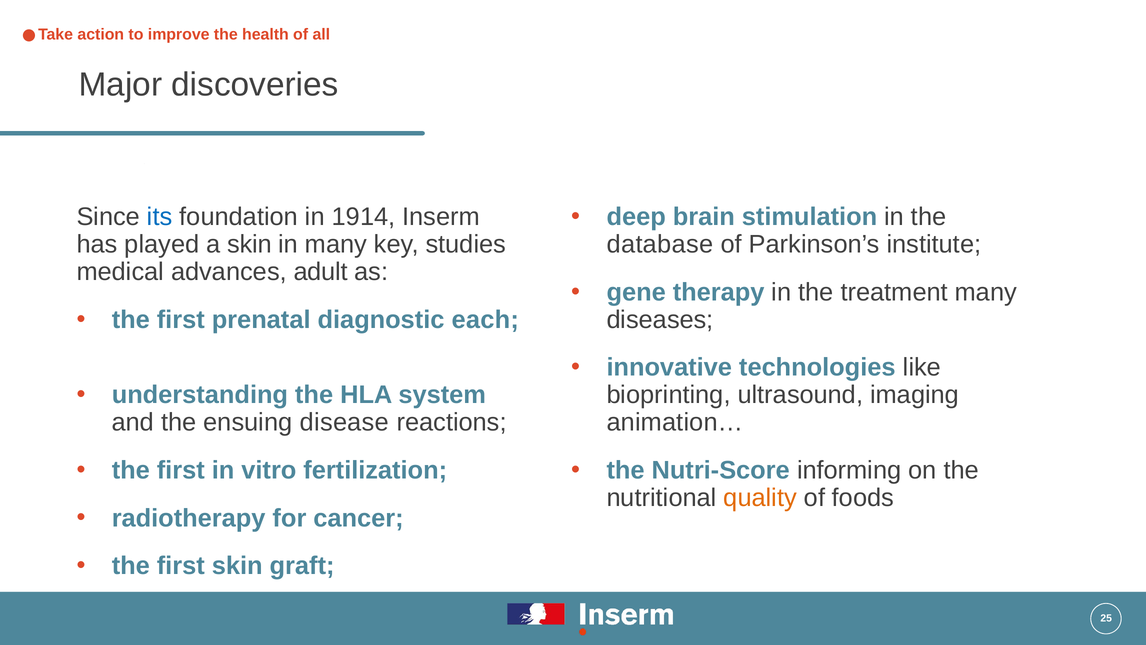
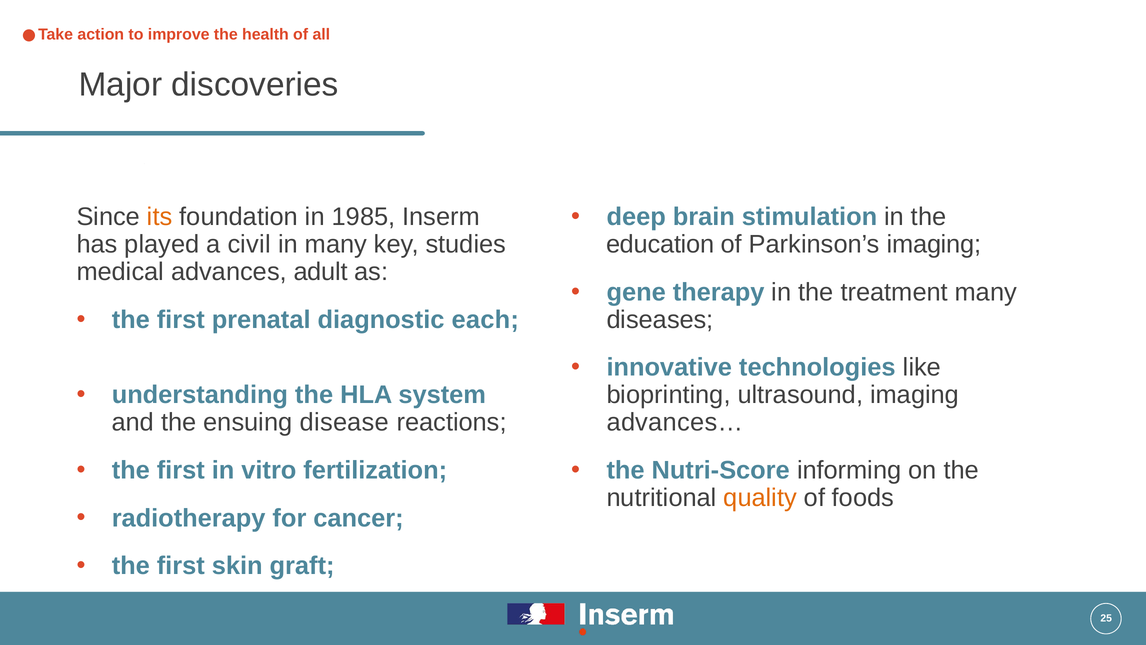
its colour: blue -> orange (160, 217)
1914: 1914 -> 1985 (364, 217)
a skin: skin -> civil (249, 244)
database: database -> education (660, 244)
Parkinson’s institute: institute -> imaging (934, 244)
animation…: animation… -> advances… (675, 422)
